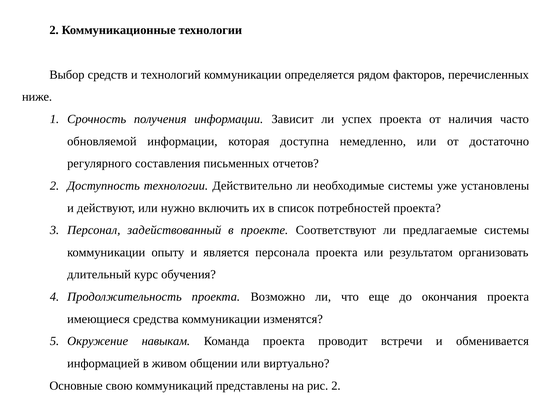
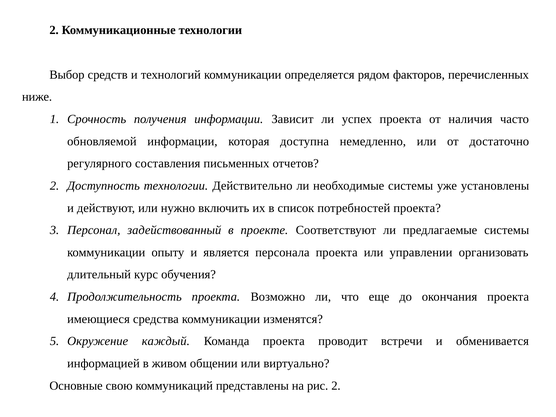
результатом: результатом -> управлении (421, 252)
навыкам: навыкам -> каждый (166, 341)
